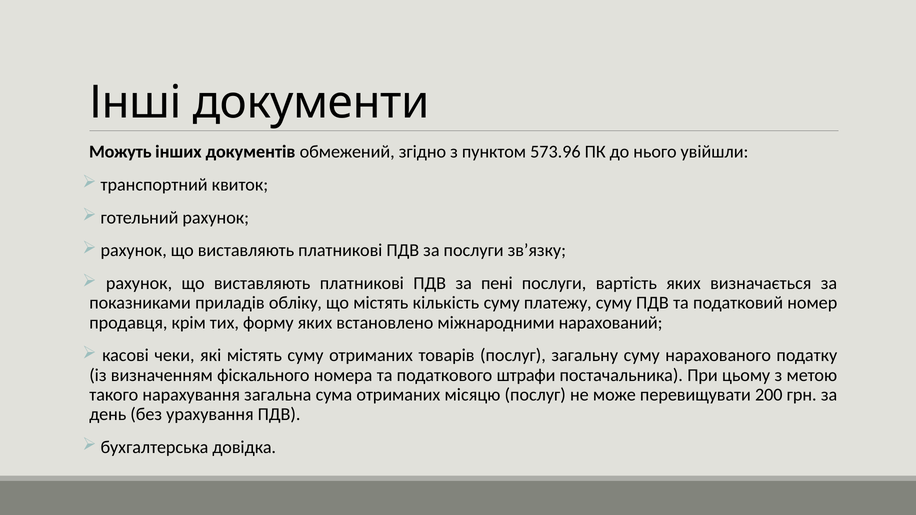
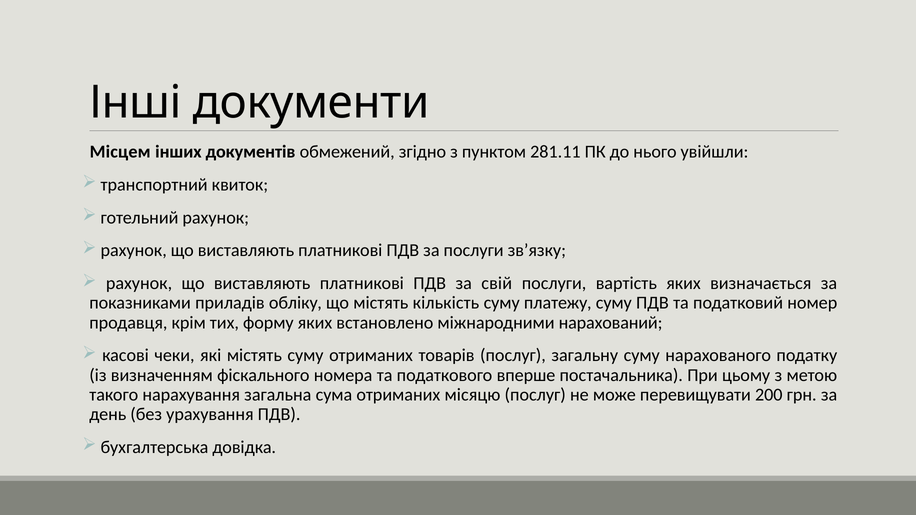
Можуть: Можуть -> Місцем (120, 152)
573.96: 573.96 -> 281.11 (555, 152)
пені: пені -> свій (497, 284)
штрафи: штрафи -> вперше (526, 375)
